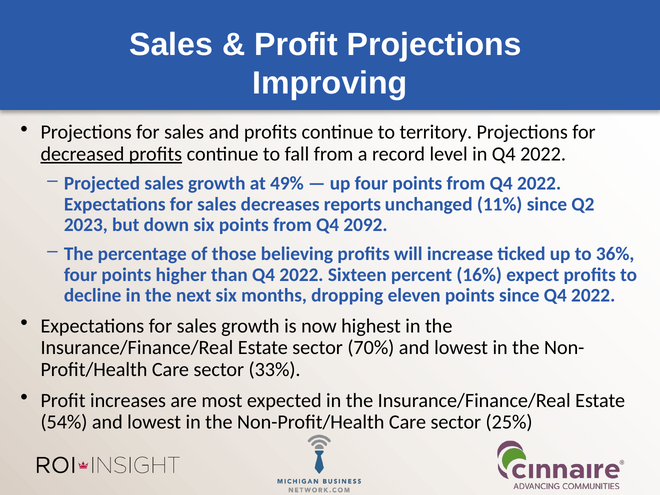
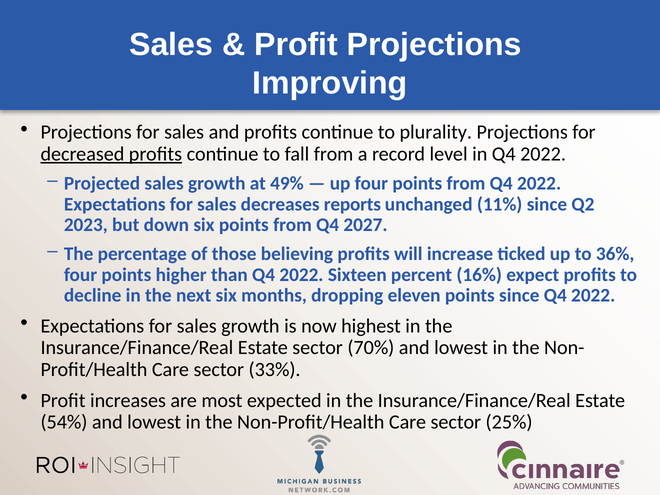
territory: territory -> plurality (436, 132)
2092: 2092 -> 2027 (365, 225)
